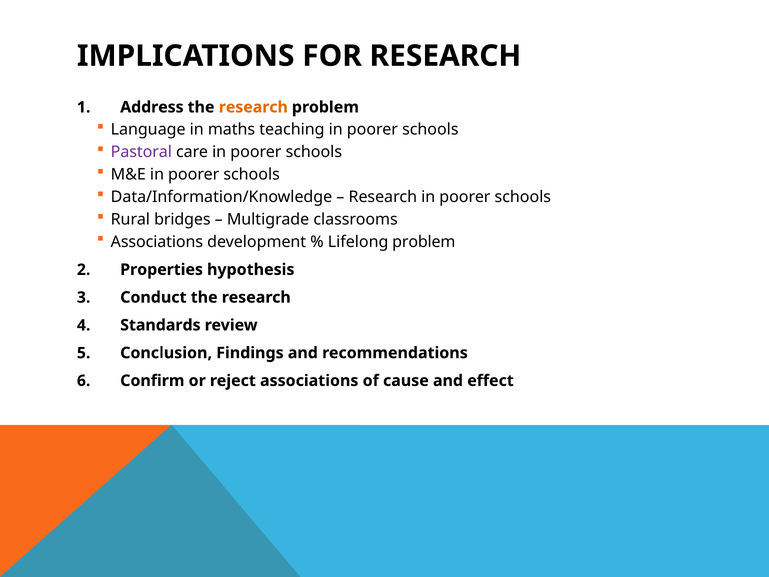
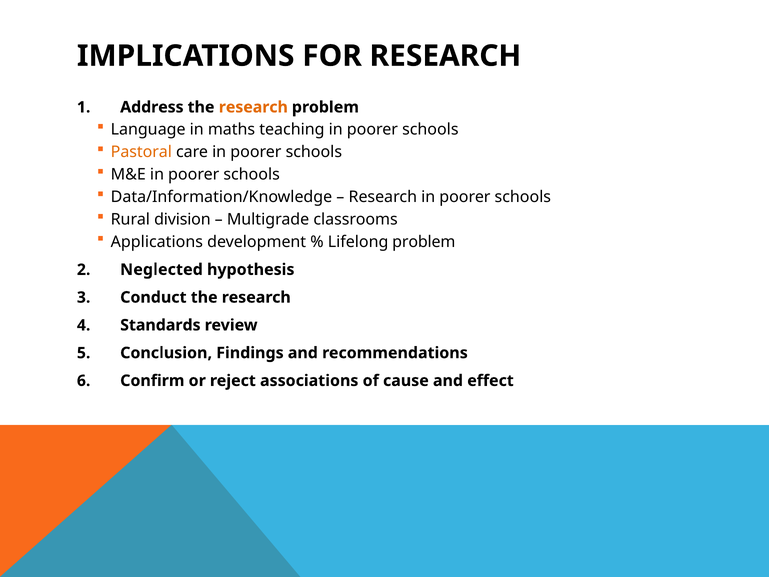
Pastoral colour: purple -> orange (141, 152)
bridges: bridges -> division (182, 219)
Associations: Associations -> Applications (157, 242)
Properties: Properties -> Neglected (161, 269)
